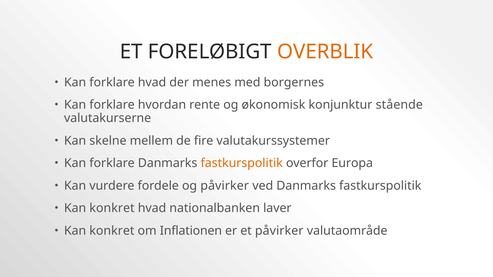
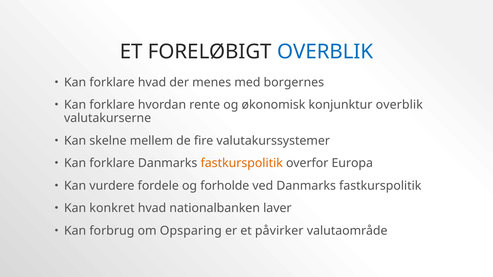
OVERBLIK colour: orange -> blue (325, 52)
konjunktur stående: stående -> overblik (399, 105)
og påvirker: påvirker -> forholde (225, 186)
konkret: konkret -> forbrug (112, 231)
Inflationen: Inflationen -> Opsparing (191, 231)
